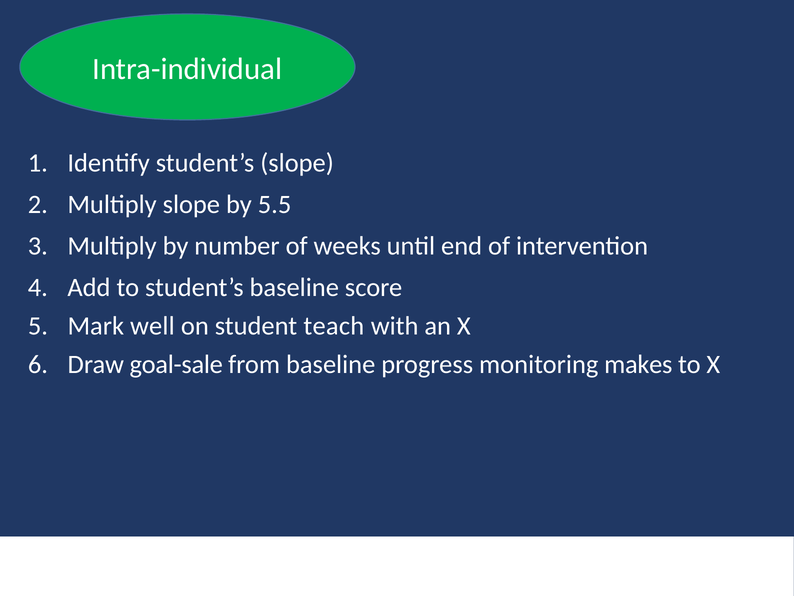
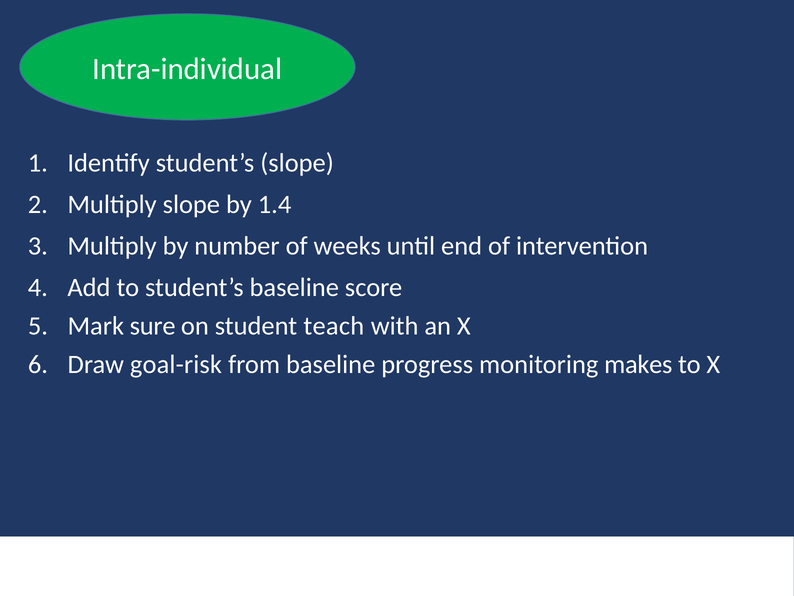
5.5: 5.5 -> 1.4 (275, 204)
well: well -> sure (153, 326)
goal-sale: goal-sale -> goal-risk (176, 364)
